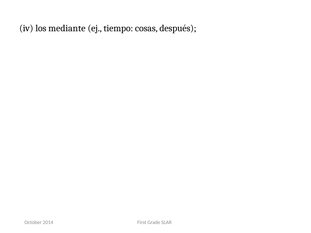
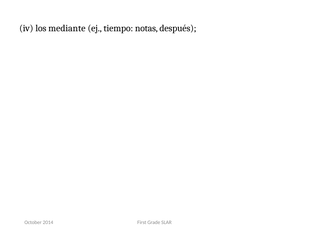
cosas: cosas -> notas (146, 28)
